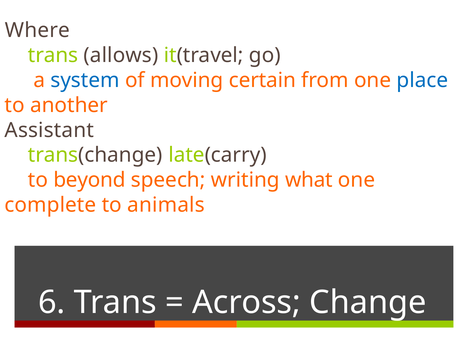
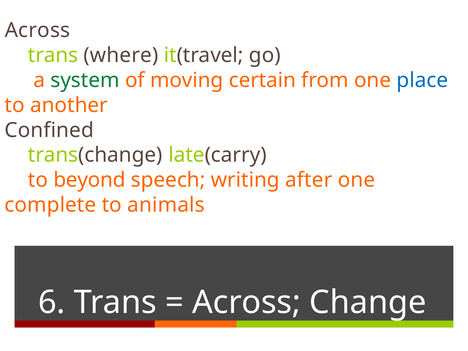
Where: Where -> Across (38, 30)
allows: allows -> where (121, 55)
system colour: blue -> green (85, 80)
Assistant: Assistant -> Confined (49, 130)
what: what -> after (309, 180)
